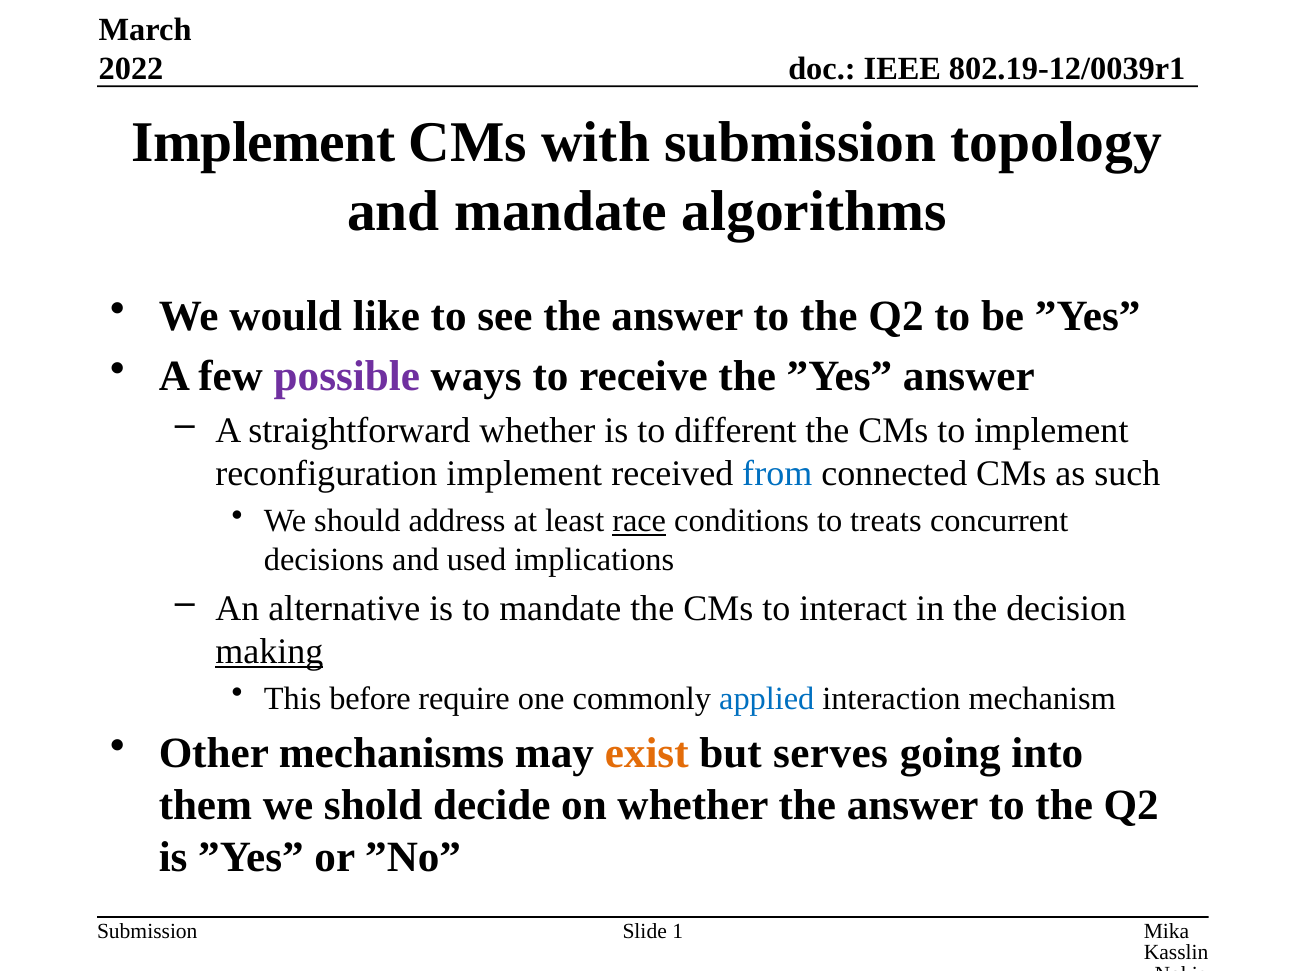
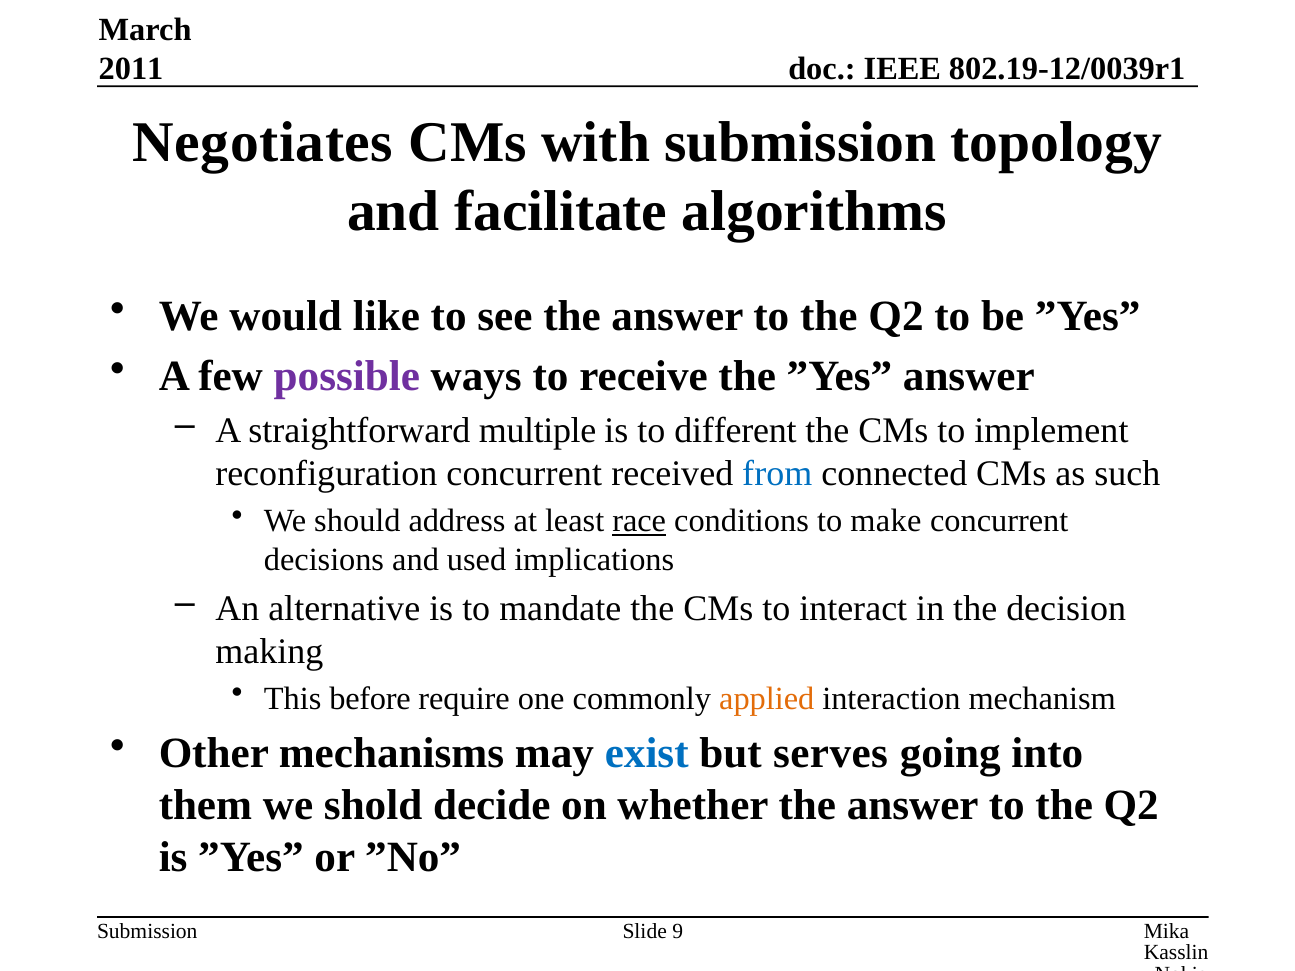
2022: 2022 -> 2011 (131, 69)
Implement: Implement -> Negotiates (263, 142)
and mandate: mandate -> facilitate (561, 211)
straightforward whether: whether -> multiple (538, 431)
reconfiguration implement: implement -> concurrent (524, 474)
treats: treats -> make (886, 521)
making underline: present -> none (269, 652)
applied colour: blue -> orange (767, 699)
exist colour: orange -> blue (647, 753)
1: 1 -> 9 (678, 932)
